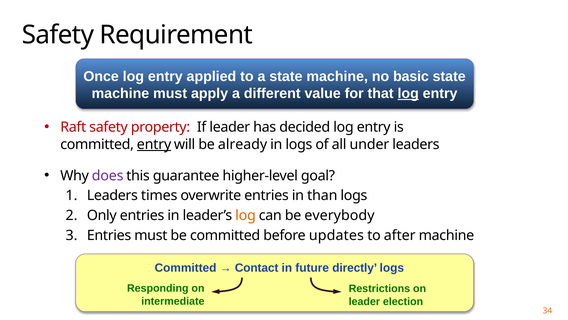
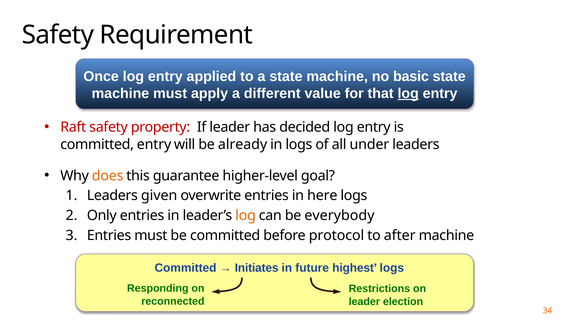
entry underline: present -> none (154, 144)
does colour: purple -> orange (108, 175)
times: times -> given (159, 195)
than: than -> here (322, 195)
updates: updates -> protocol (336, 235)
Contact: Contact -> Initiates (257, 267)
directly: directly -> highest (355, 267)
intermediate: intermediate -> reconnected (173, 301)
